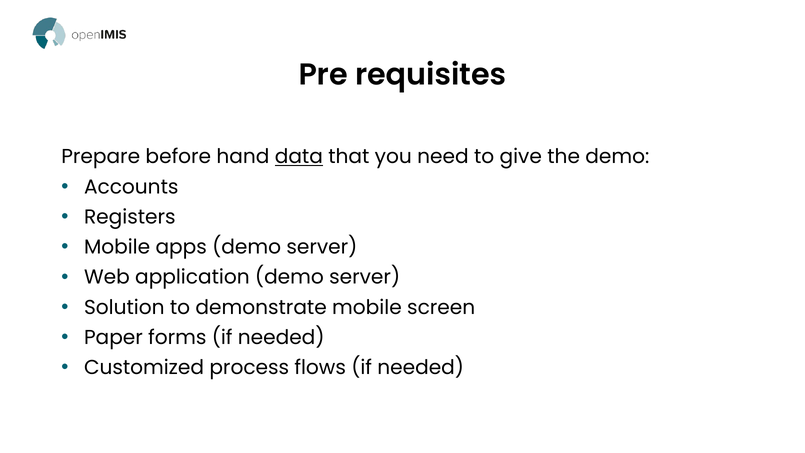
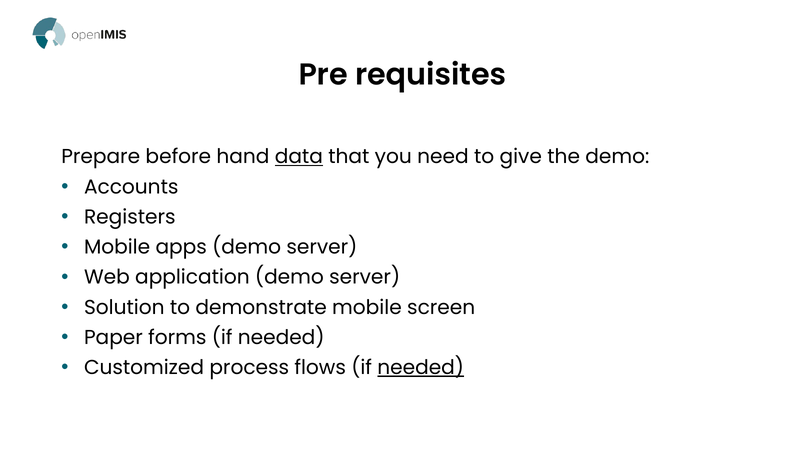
needed underline: none -> present (421, 367)
